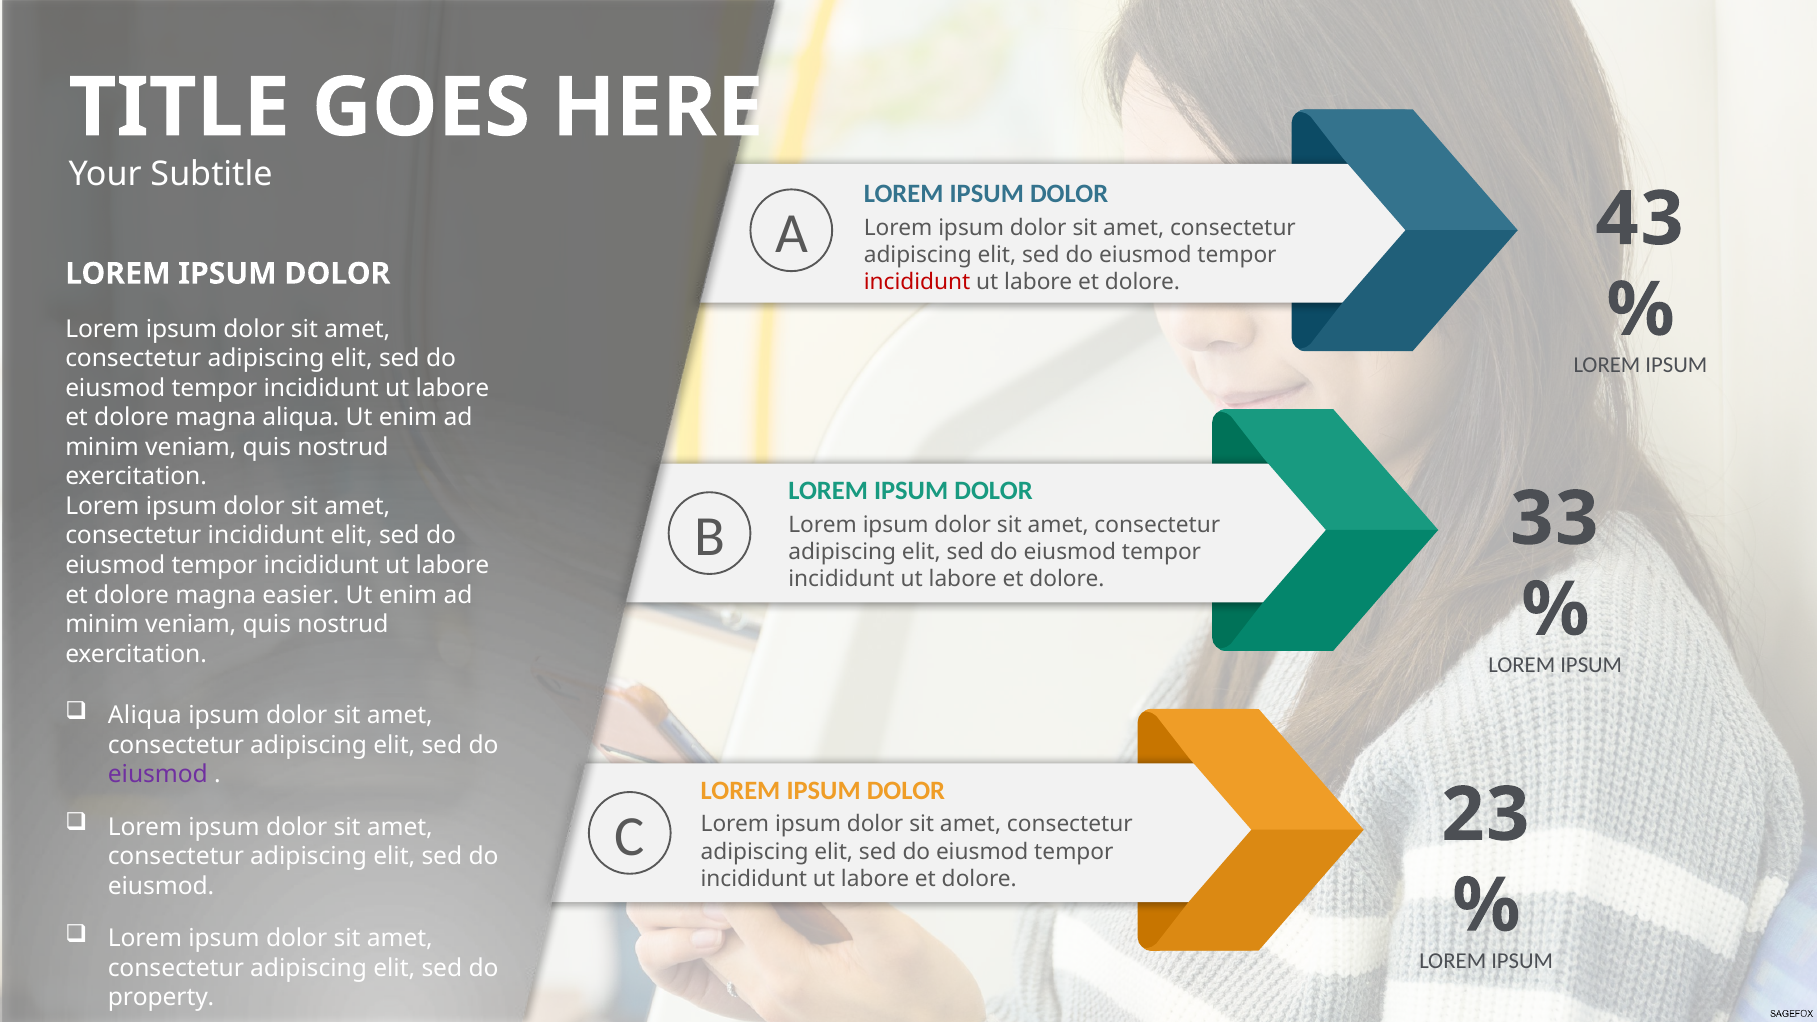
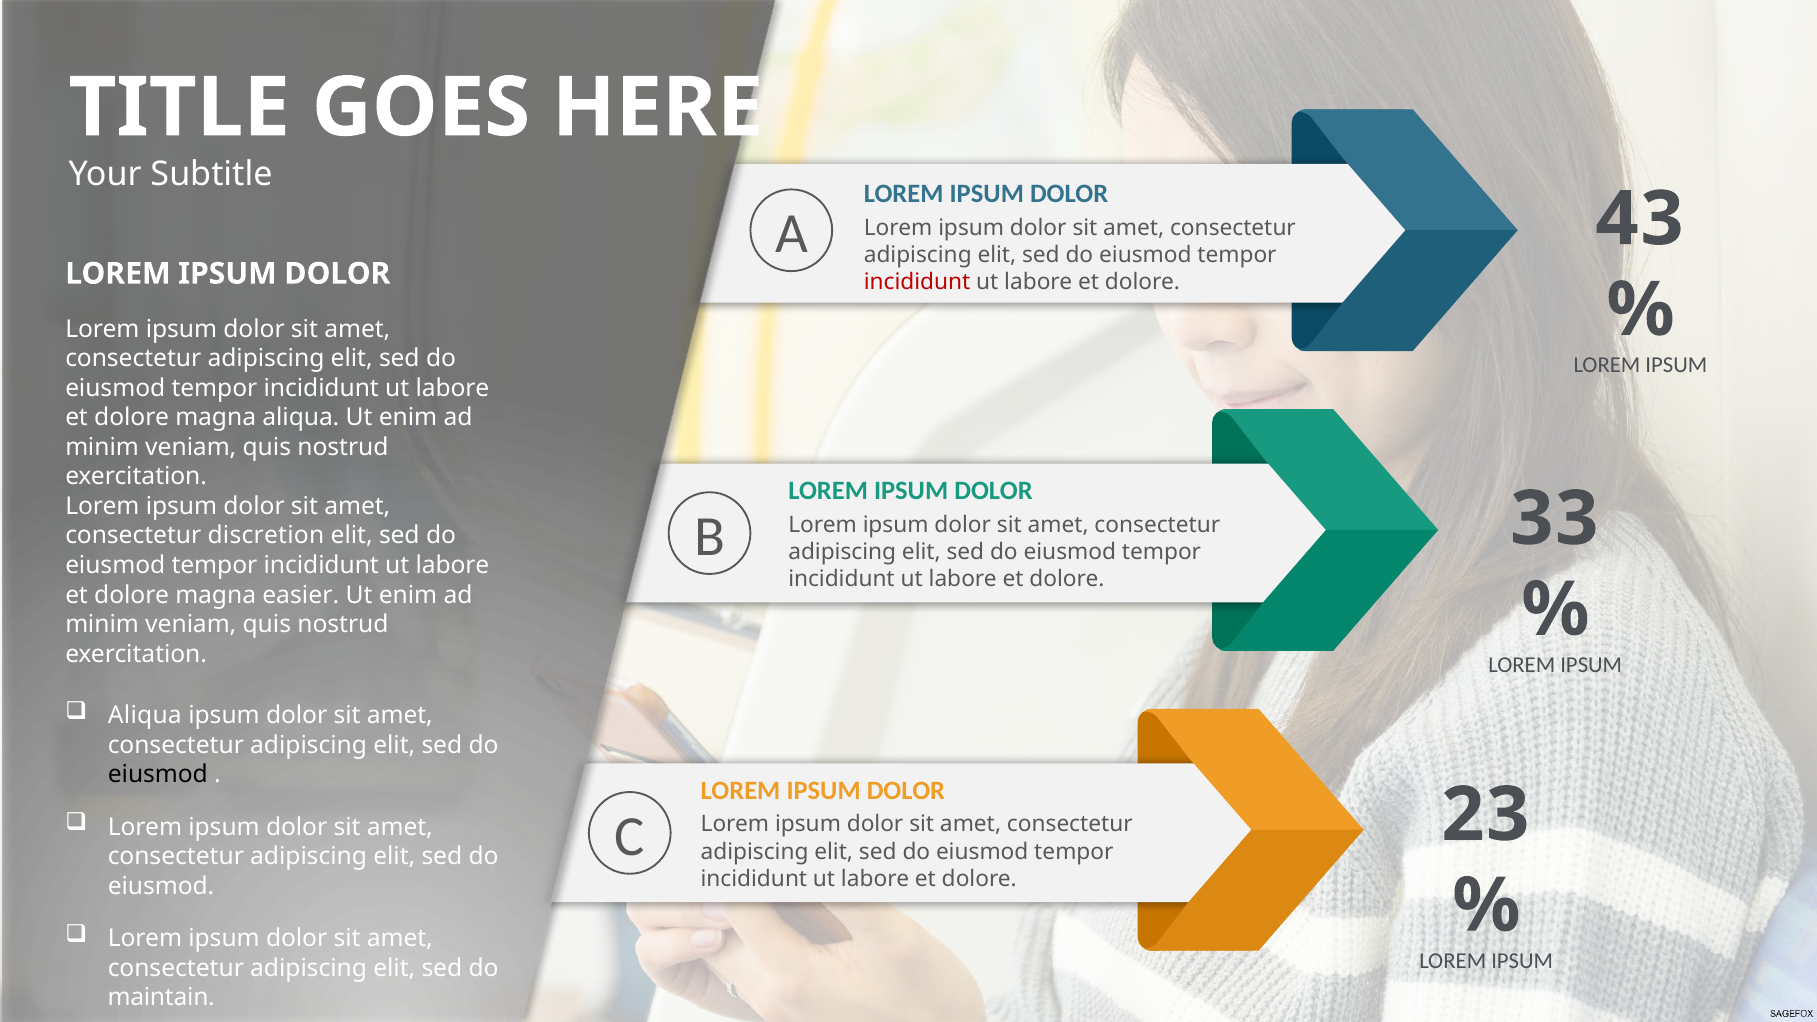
consectetur incididunt: incididunt -> discretion (266, 536)
eiusmod colour: purple -> black (158, 775)
property: property -> maintain (161, 998)
